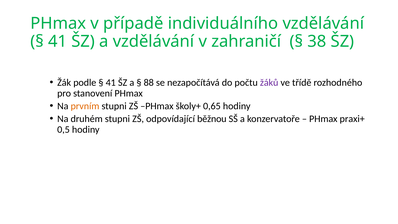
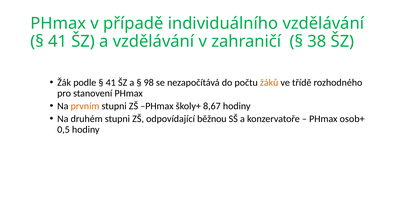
88: 88 -> 98 (149, 82)
žáků colour: purple -> orange (269, 82)
0,65: 0,65 -> 8,67 (212, 106)
praxi+: praxi+ -> osob+ (352, 119)
